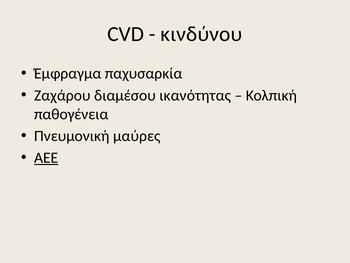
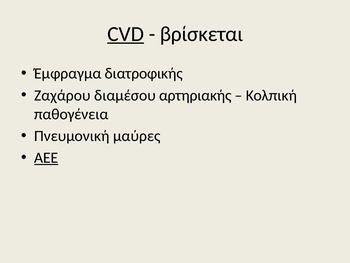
CVD underline: none -> present (126, 34)
κινδύνου: κινδύνου -> βρίσκεται (202, 34)
παχυσαρκία: παχυσαρκία -> διατροφικής (144, 73)
ικανότητας: ικανότητας -> αρτηριακής (195, 95)
